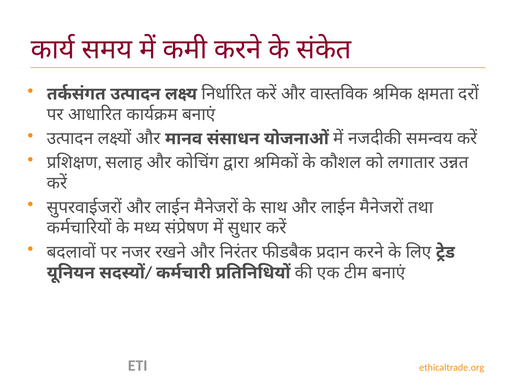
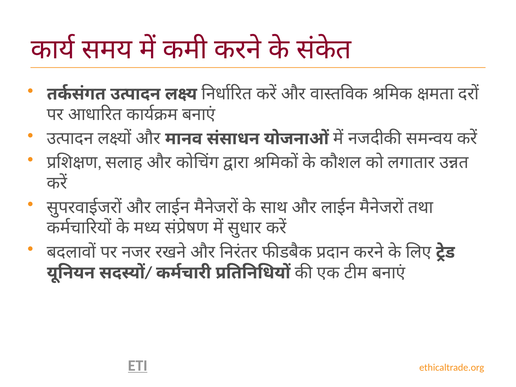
ETI underline: none -> present (138, 366)
